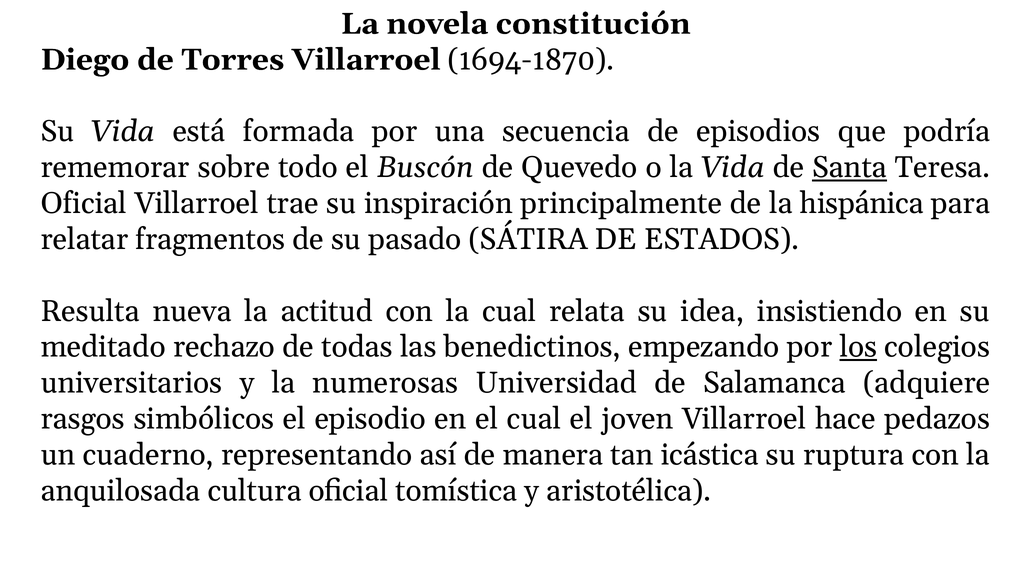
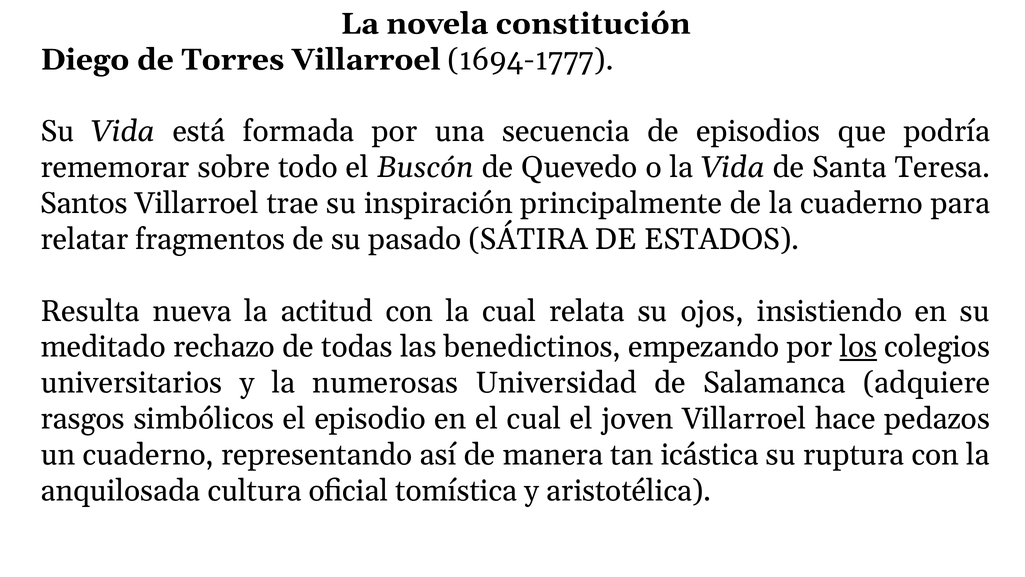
1694-1870: 1694-1870 -> 1694-1777 (531, 60)
Santa underline: present -> none (850, 167)
Oficial: Oficial -> Santos (84, 203)
la hispánica: hispánica -> cuaderno (862, 203)
idea: idea -> ojos (712, 311)
